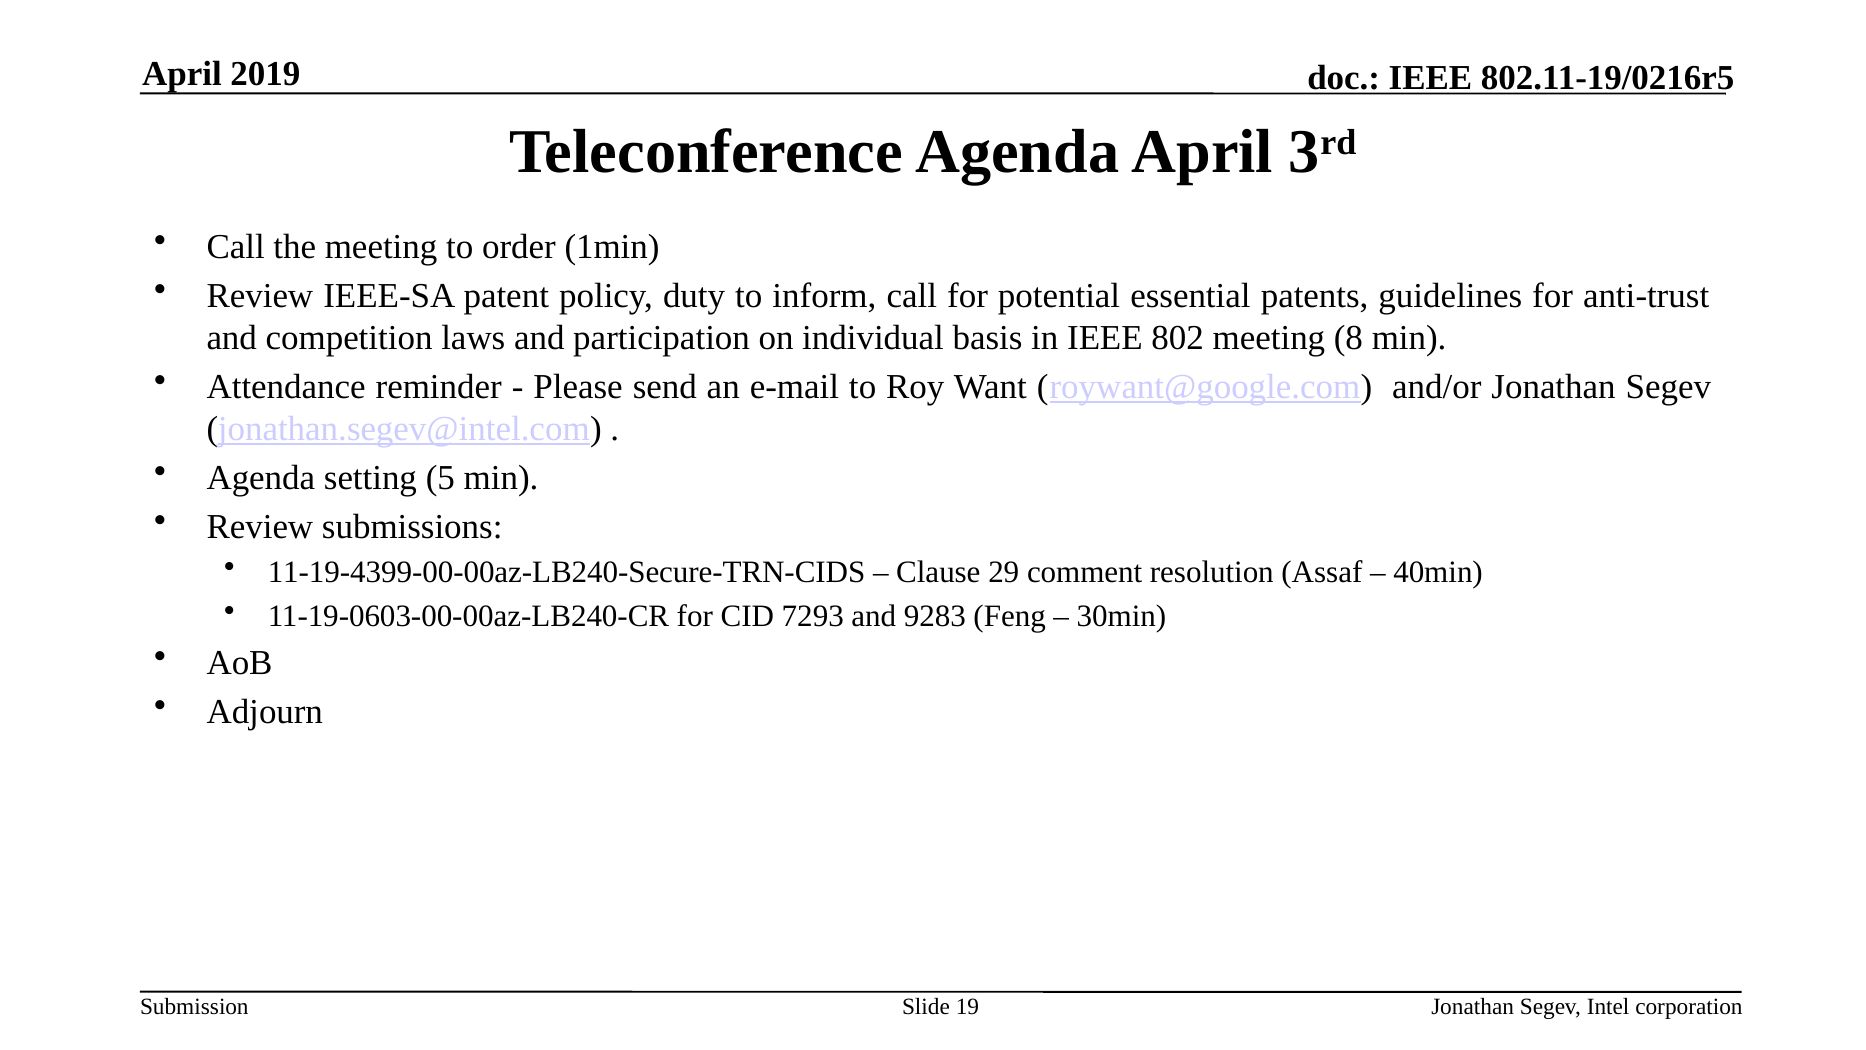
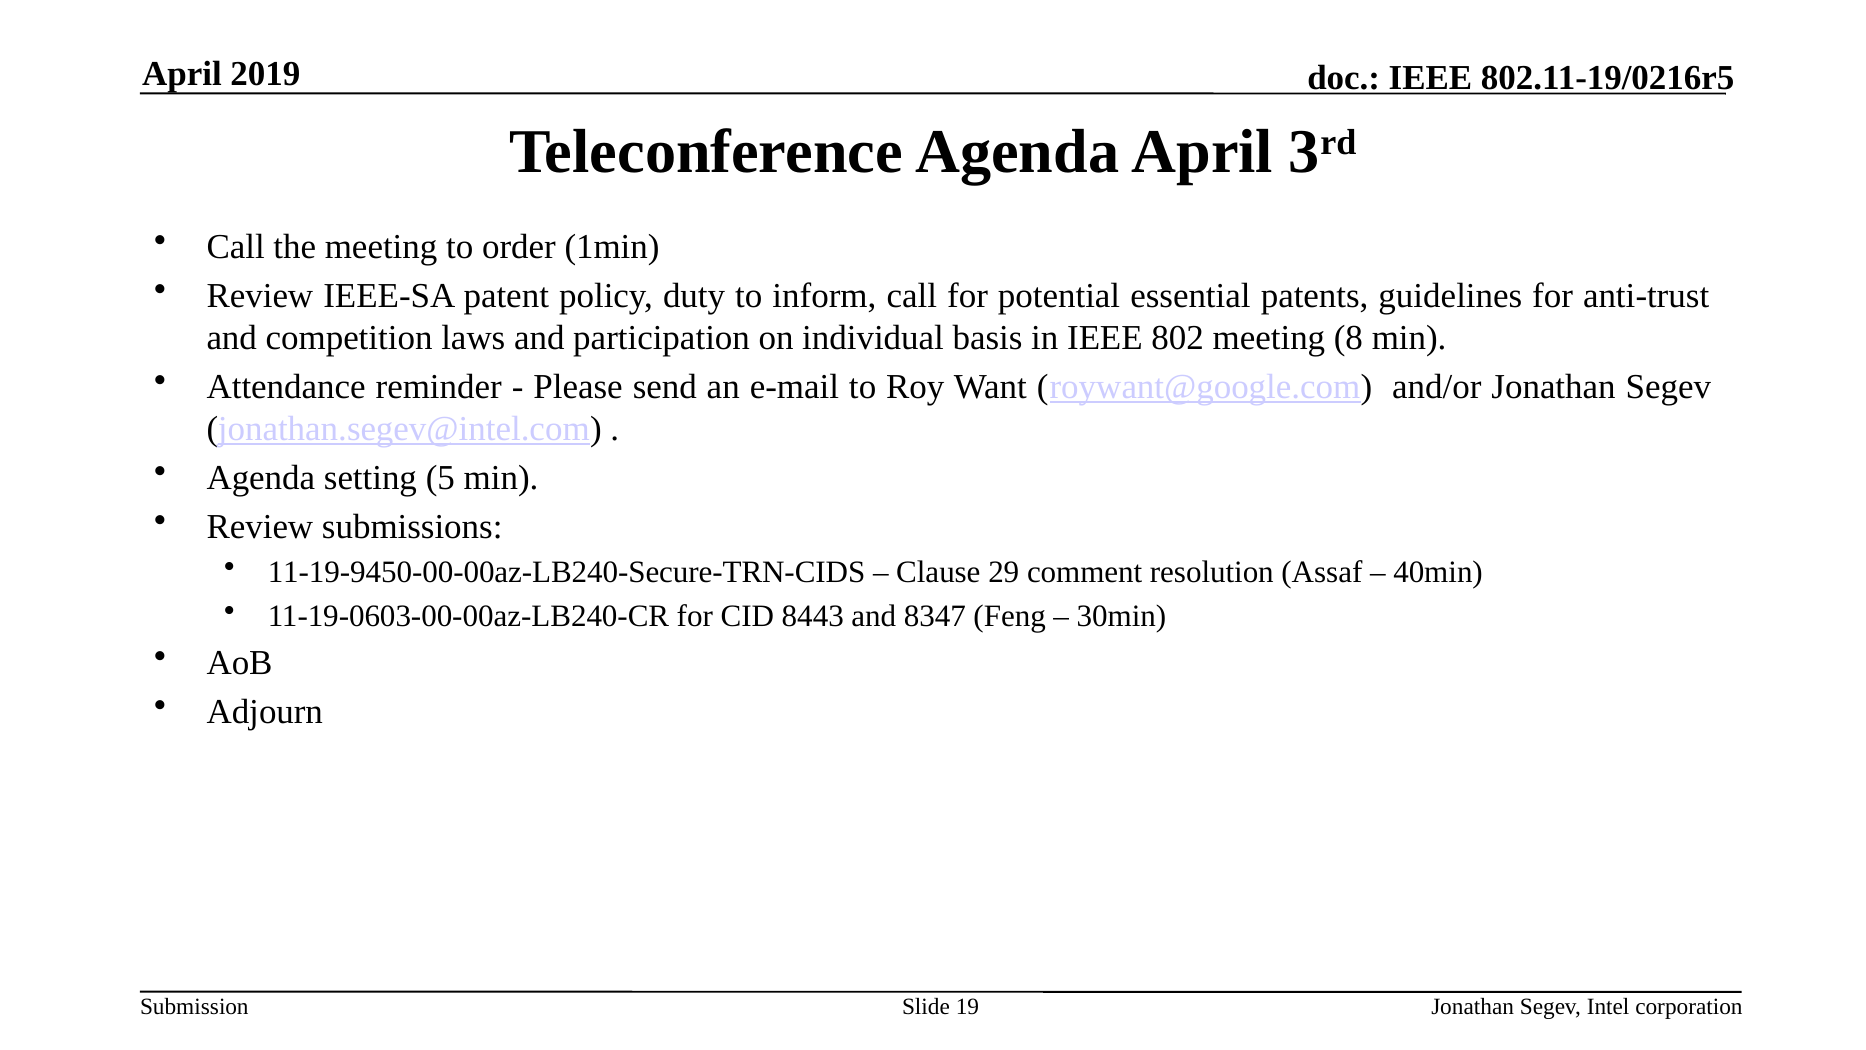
11-19-4399-00-00az-LB240-Secure-TRN-CIDS: 11-19-4399-00-00az-LB240-Secure-TRN-CIDS -> 11-19-9450-00-00az-LB240-Secure-TRN-CIDS (567, 572)
7293: 7293 -> 8443 (813, 616)
9283: 9283 -> 8347 (935, 616)
